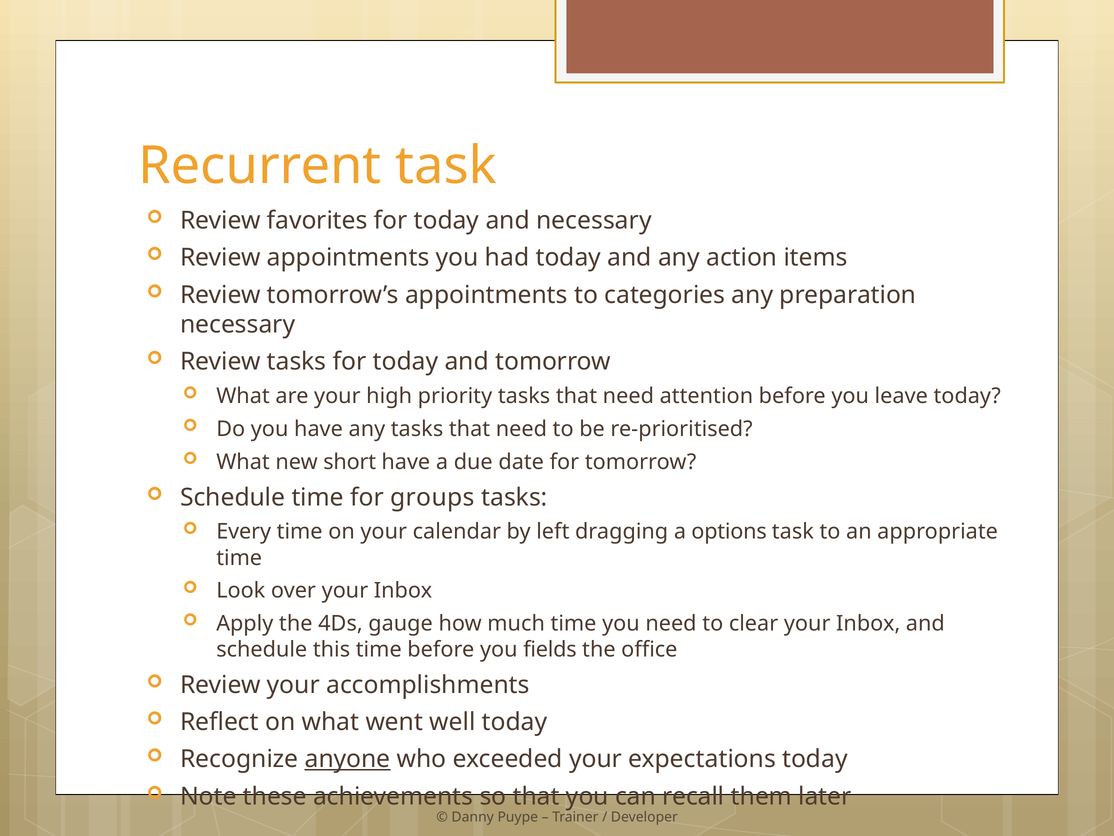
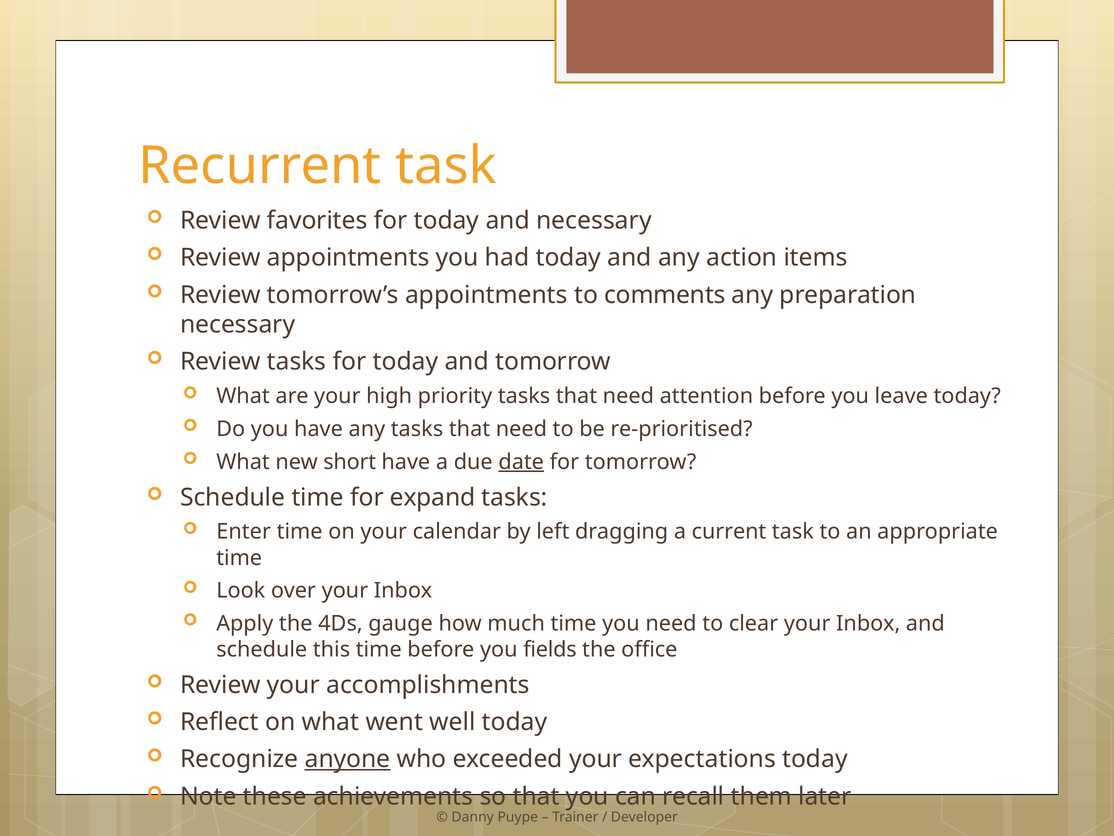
categories: categories -> comments (665, 295)
date underline: none -> present (521, 462)
groups: groups -> expand (433, 497)
Every: Every -> Enter (244, 532)
options: options -> current (729, 532)
